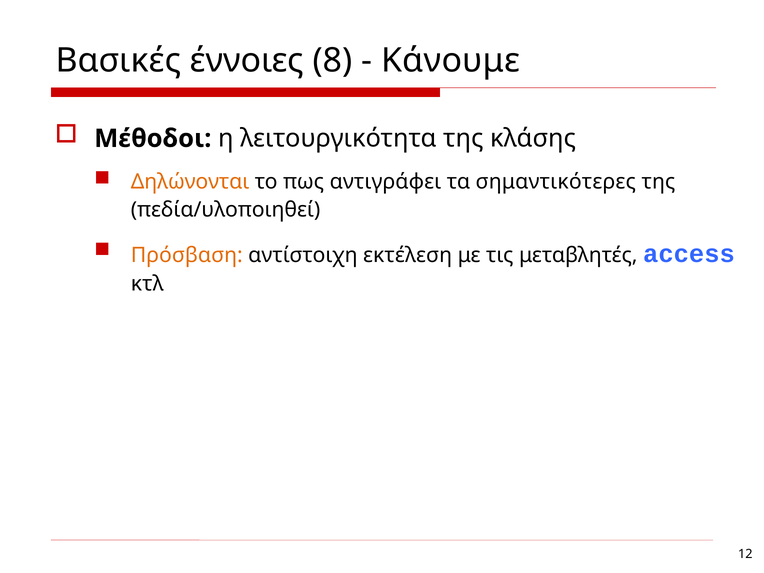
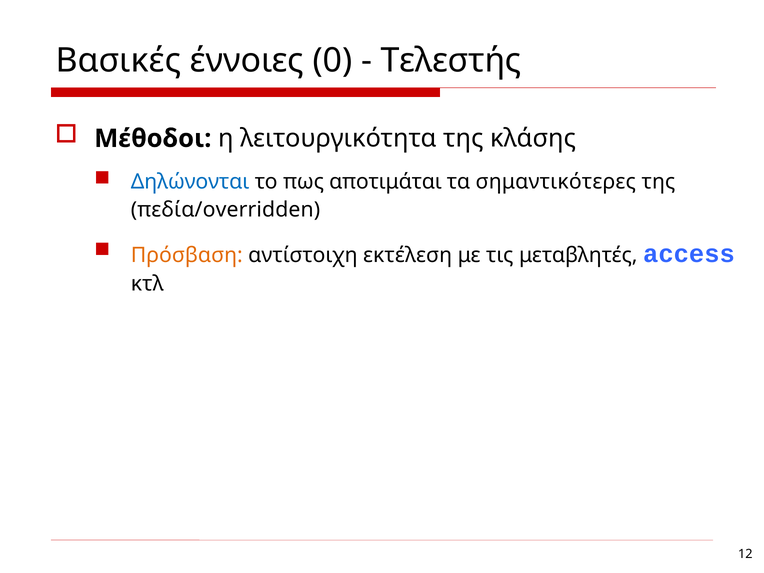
8: 8 -> 0 (333, 60)
Κάνουμε: Κάνουμε -> Τελεστής (451, 60)
Δηλώνονται colour: orange -> blue (190, 182)
αντιγράφει: αντιγράφει -> αποτιμάται (386, 182)
πεδία/υλοποιηθεί: πεδία/υλοποιηθεί -> πεδία/overridden (226, 210)
